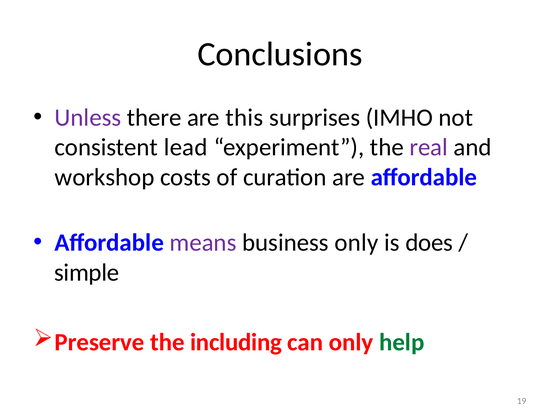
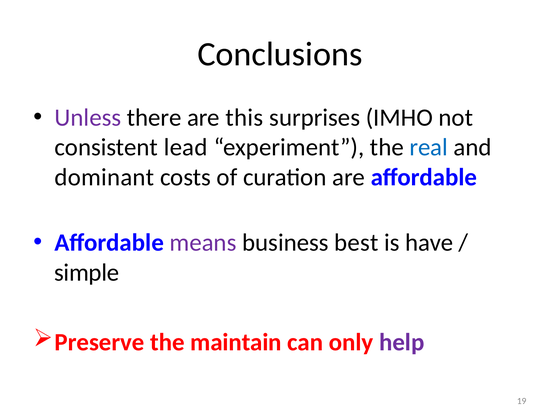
real colour: purple -> blue (429, 147)
workshop: workshop -> dominant (104, 177)
business only: only -> best (356, 243)
does: does -> have (429, 243)
including: including -> maintain (236, 342)
help colour: green -> purple (402, 342)
